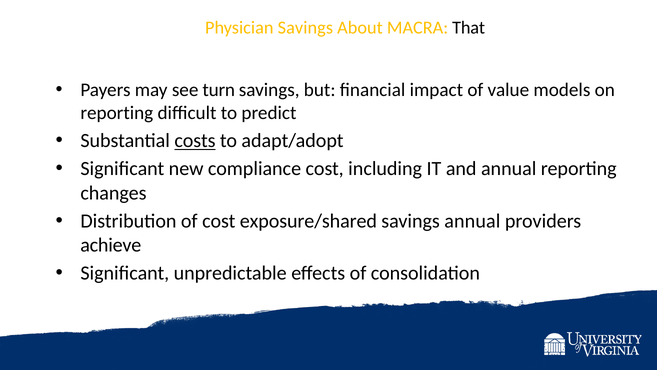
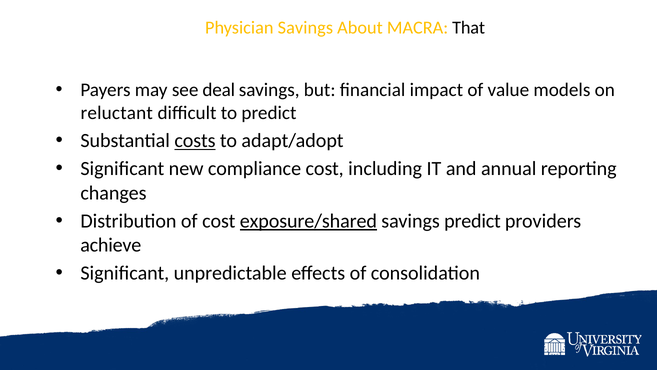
turn: turn -> deal (219, 90)
reporting: reporting -> reluctant (117, 113)
exposure/shared underline: none -> present (308, 221)
savings annual: annual -> predict (473, 221)
